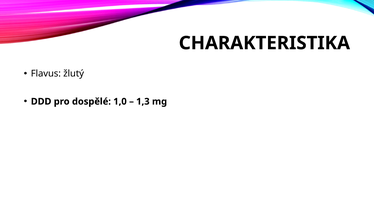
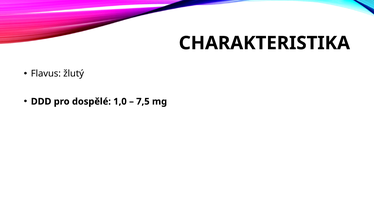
1,3: 1,3 -> 7,5 (143, 102)
